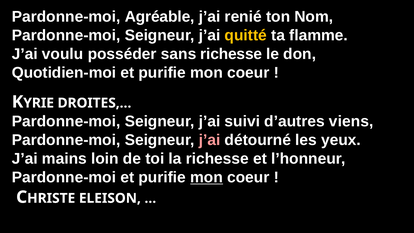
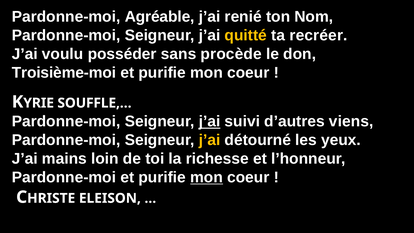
flamme: flamme -> recréer (318, 35)
sans richesse: richesse -> procède (231, 54)
Quotidien-moi: Quotidien-moi -> Troisième-moi (64, 73)
DROITES,…: DROITES,… -> SOUFFLE,… (95, 103)
j’ai underline: none -> present (210, 121)
j’ai colour: pink -> yellow (210, 140)
